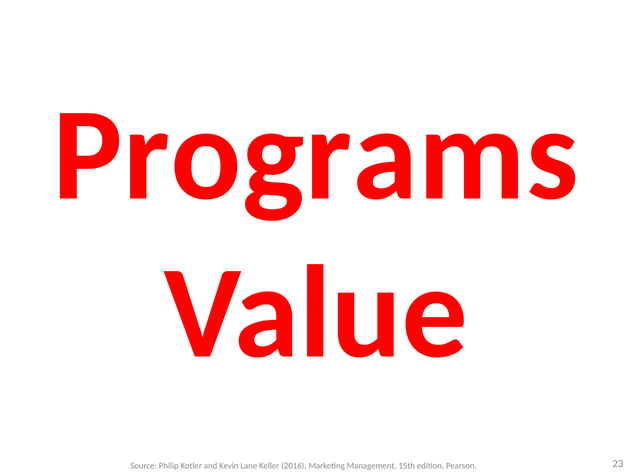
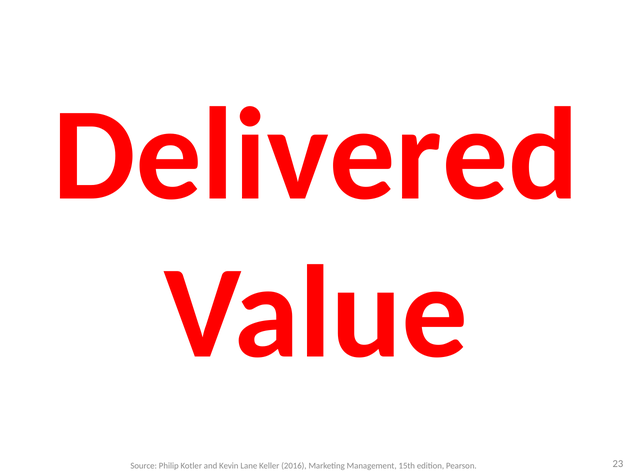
Programs: Programs -> Delivered (316, 155)
